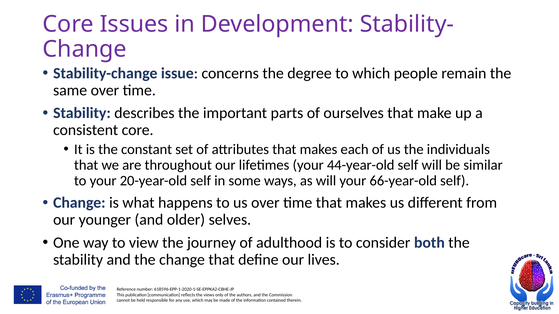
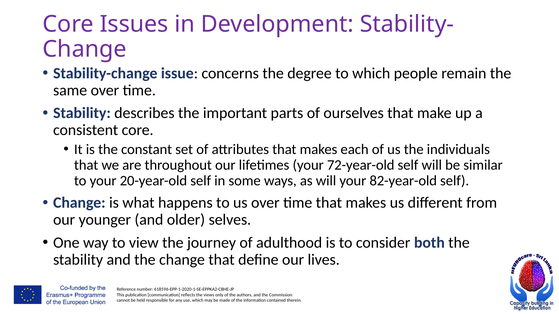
44-year-old: 44-year-old -> 72-year-old (361, 165)
66-year-old: 66-year-old -> 82-year-old (403, 181)
